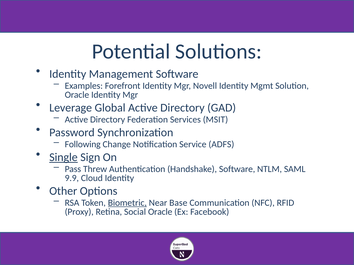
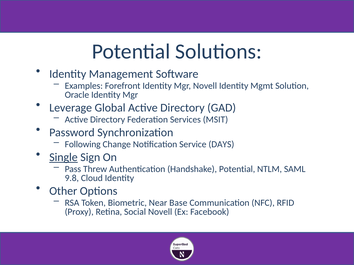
ADFS: ADFS -> DAYS (221, 145)
Handshake Software: Software -> Potential (237, 169)
9.9: 9.9 -> 9.8 (72, 178)
Biometric underline: present -> none (127, 203)
Social Oracle: Oracle -> Novell (160, 212)
